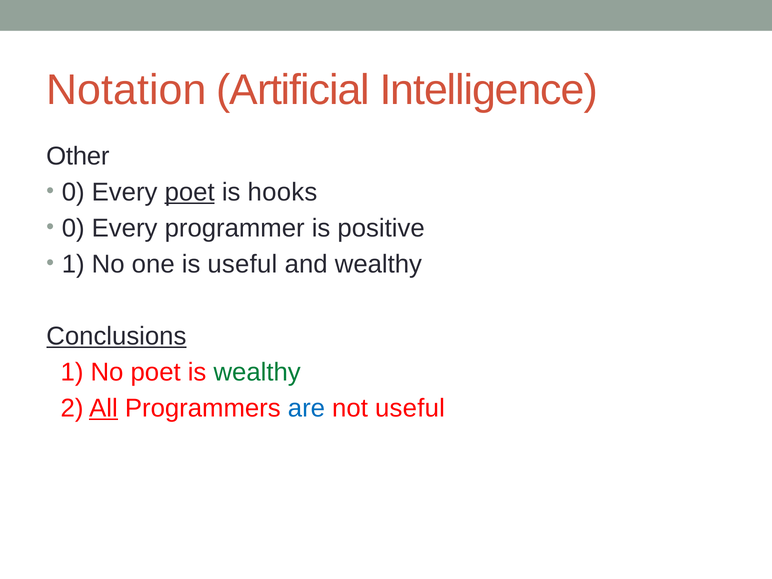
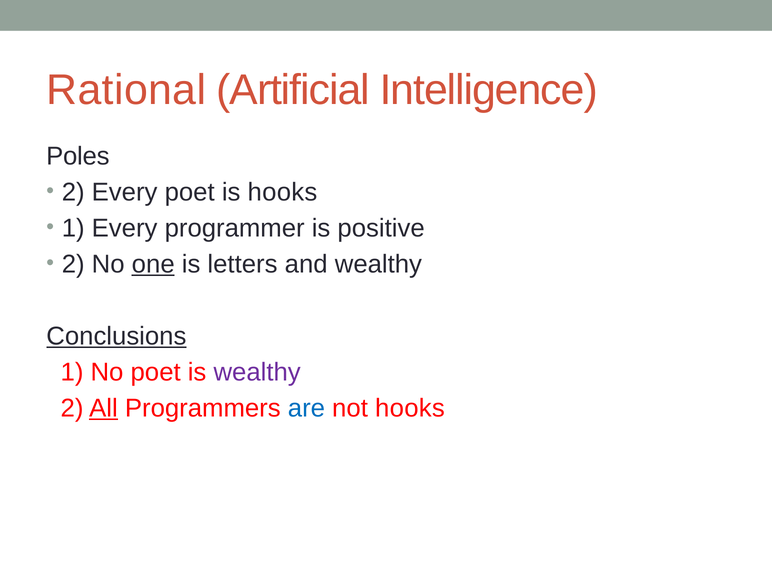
Notation: Notation -> Rational (126, 90)
Other: Other -> Poles (78, 156)
0: 0 -> 2 (73, 192)
poet underline: present -> none (190, 192)
0: 0 -> 1 (73, 228)
1: 1 -> 2 (73, 264)
one underline: none -> present (153, 264)
is useful: useful -> letters (242, 264)
wealthy colour: green -> purple (257, 372)
not useful: useful -> hooks (410, 408)
